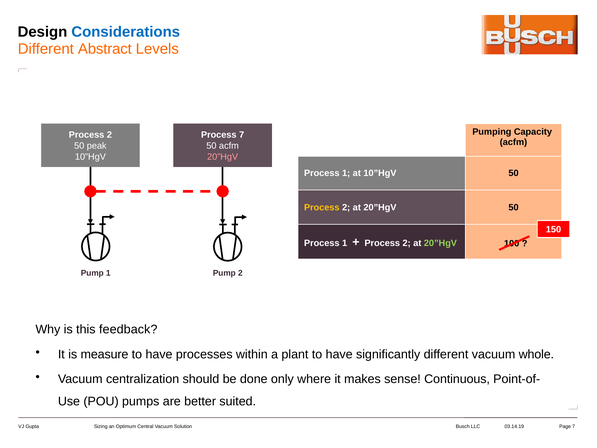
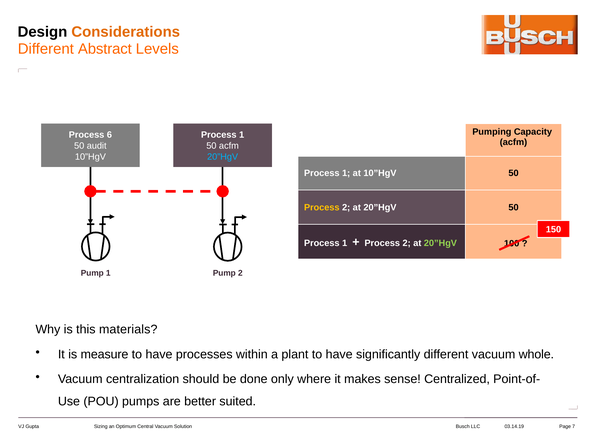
Considerations colour: blue -> orange (126, 32)
2: 2 -> 6 (109, 135)
7: 7 -> 1 (242, 135)
peak: peak -> audit (97, 146)
20”HgV colour: pink -> light blue (223, 157)
feedback: feedback -> materials (128, 329)
Continuous: Continuous -> Centralized (457, 379)
